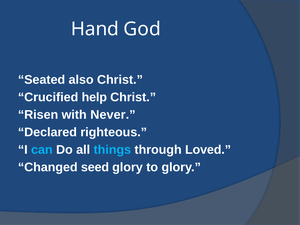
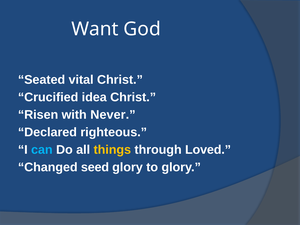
Hand: Hand -> Want (95, 29)
also: also -> vital (81, 80)
help: help -> idea (94, 97)
things colour: light blue -> yellow (112, 150)
